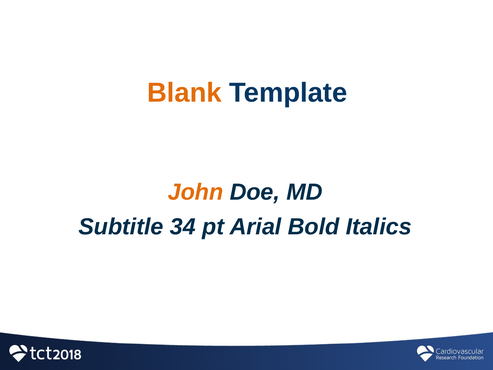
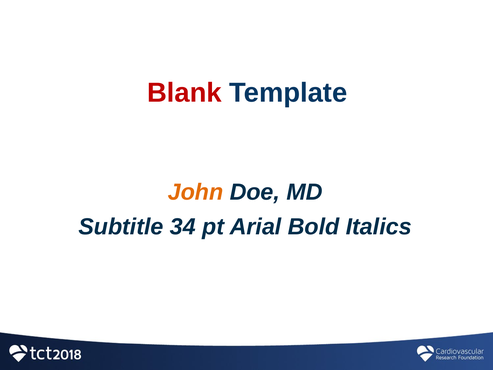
Blank colour: orange -> red (184, 93)
